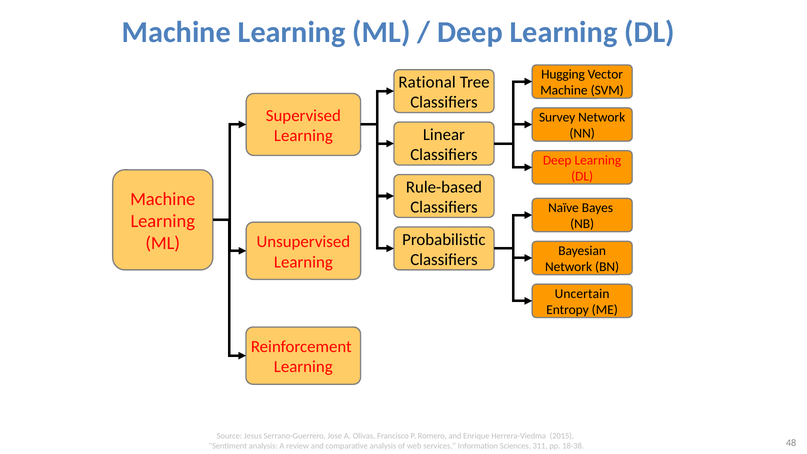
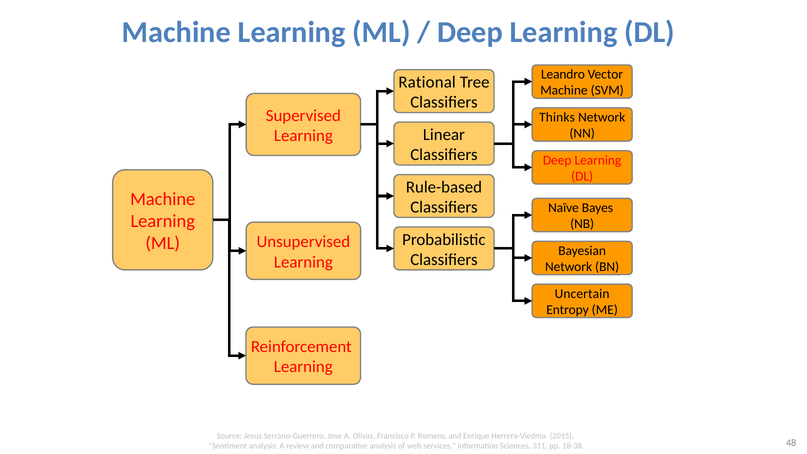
Hugging: Hugging -> Leandro (563, 74)
Survey: Survey -> Thinks (557, 117)
